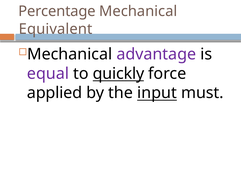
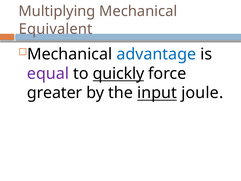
Percentage: Percentage -> Multiplying (57, 11)
advantage colour: purple -> blue (156, 54)
applied: applied -> greater (55, 93)
must: must -> joule (202, 93)
